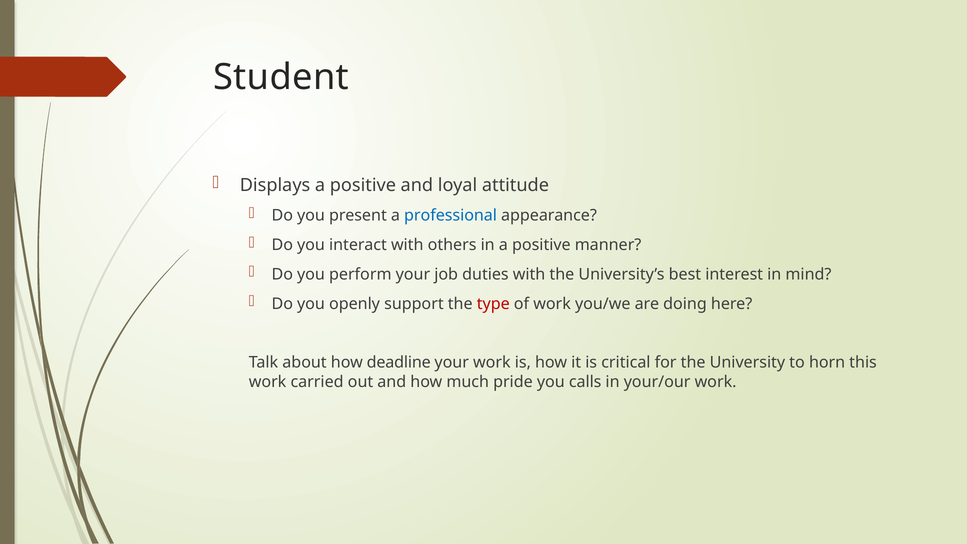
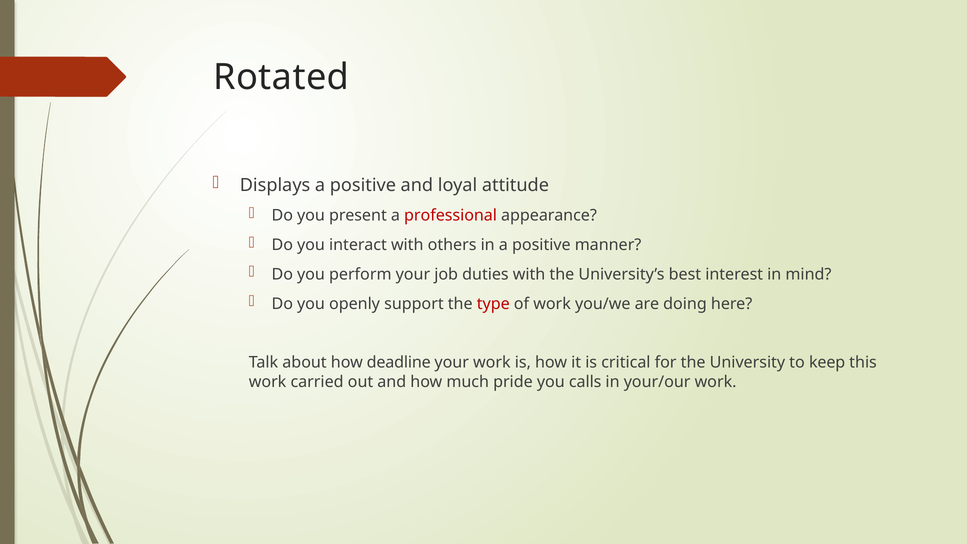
Student: Student -> Rotated (281, 77)
professional colour: blue -> red (451, 215)
horn: horn -> keep (827, 363)
